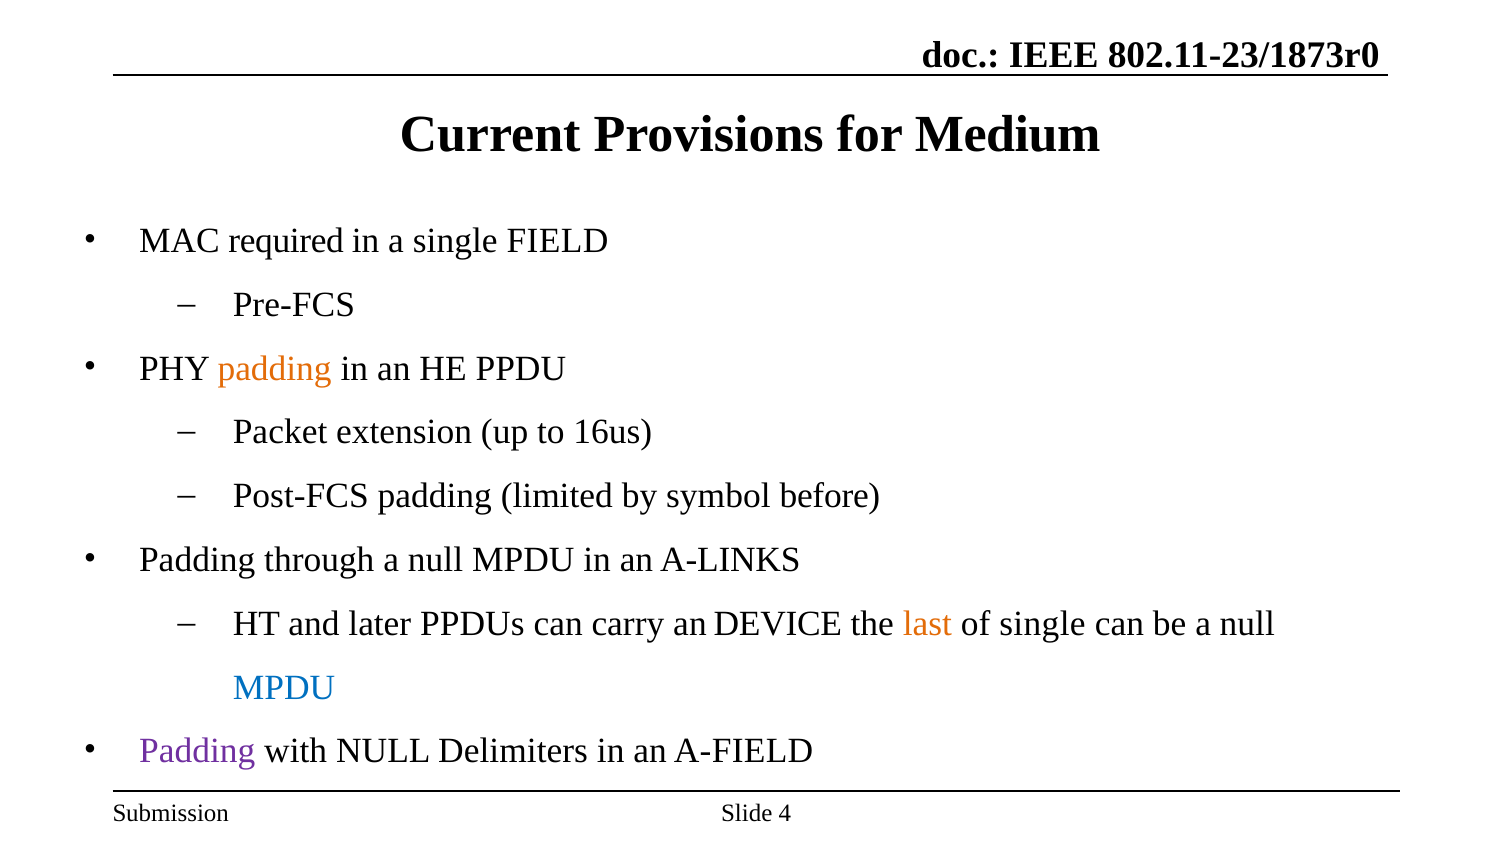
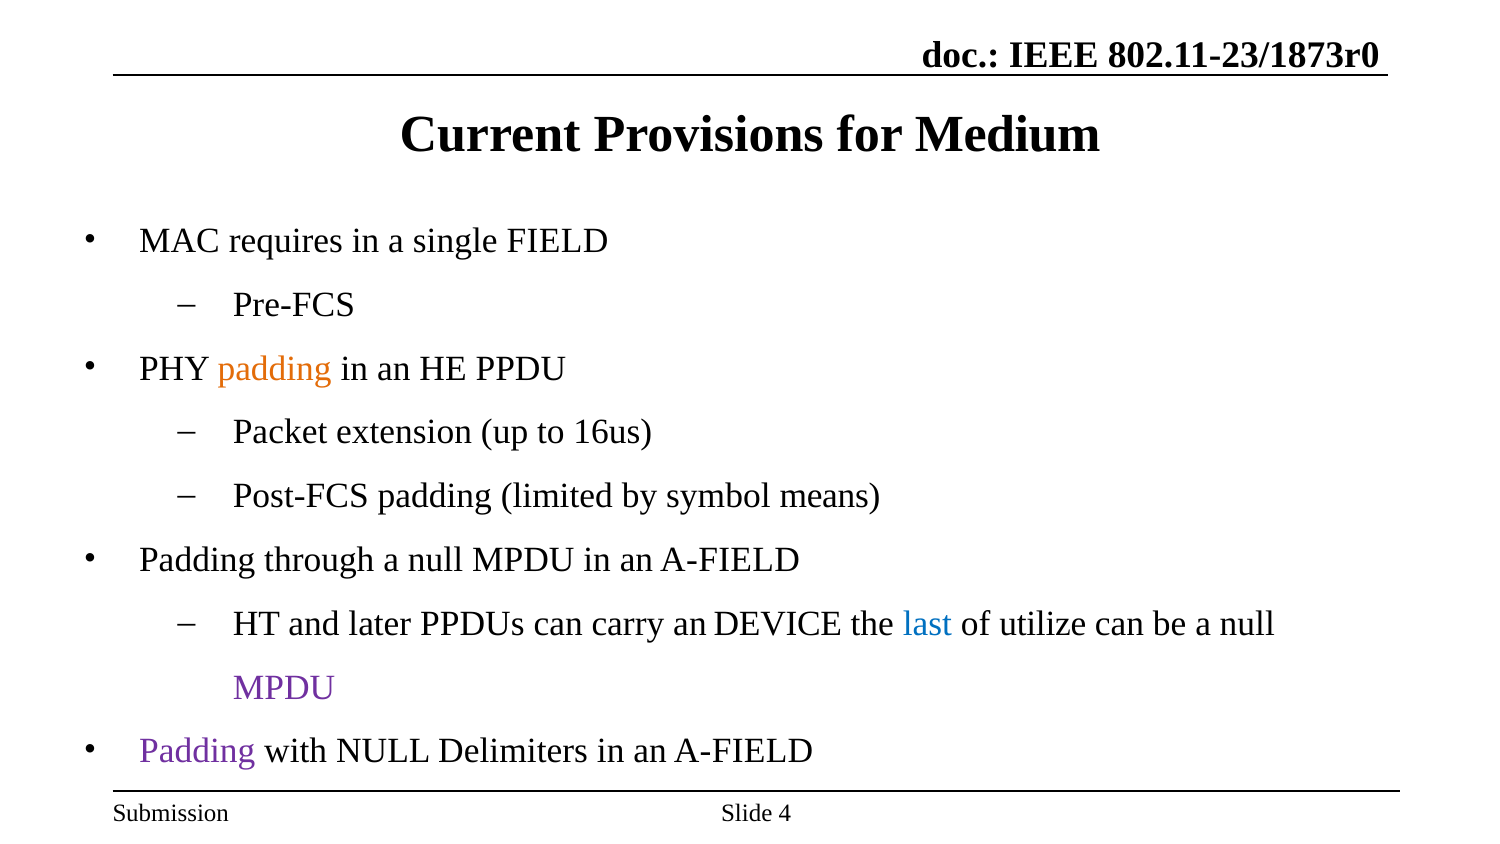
required: required -> requires (286, 241)
before: before -> means (830, 496)
MPDU in an A-LINKS: A-LINKS -> A-FIELD (730, 560)
last colour: orange -> blue (927, 623)
of single: single -> utilize (1043, 623)
MPDU colour: blue -> purple (284, 687)
